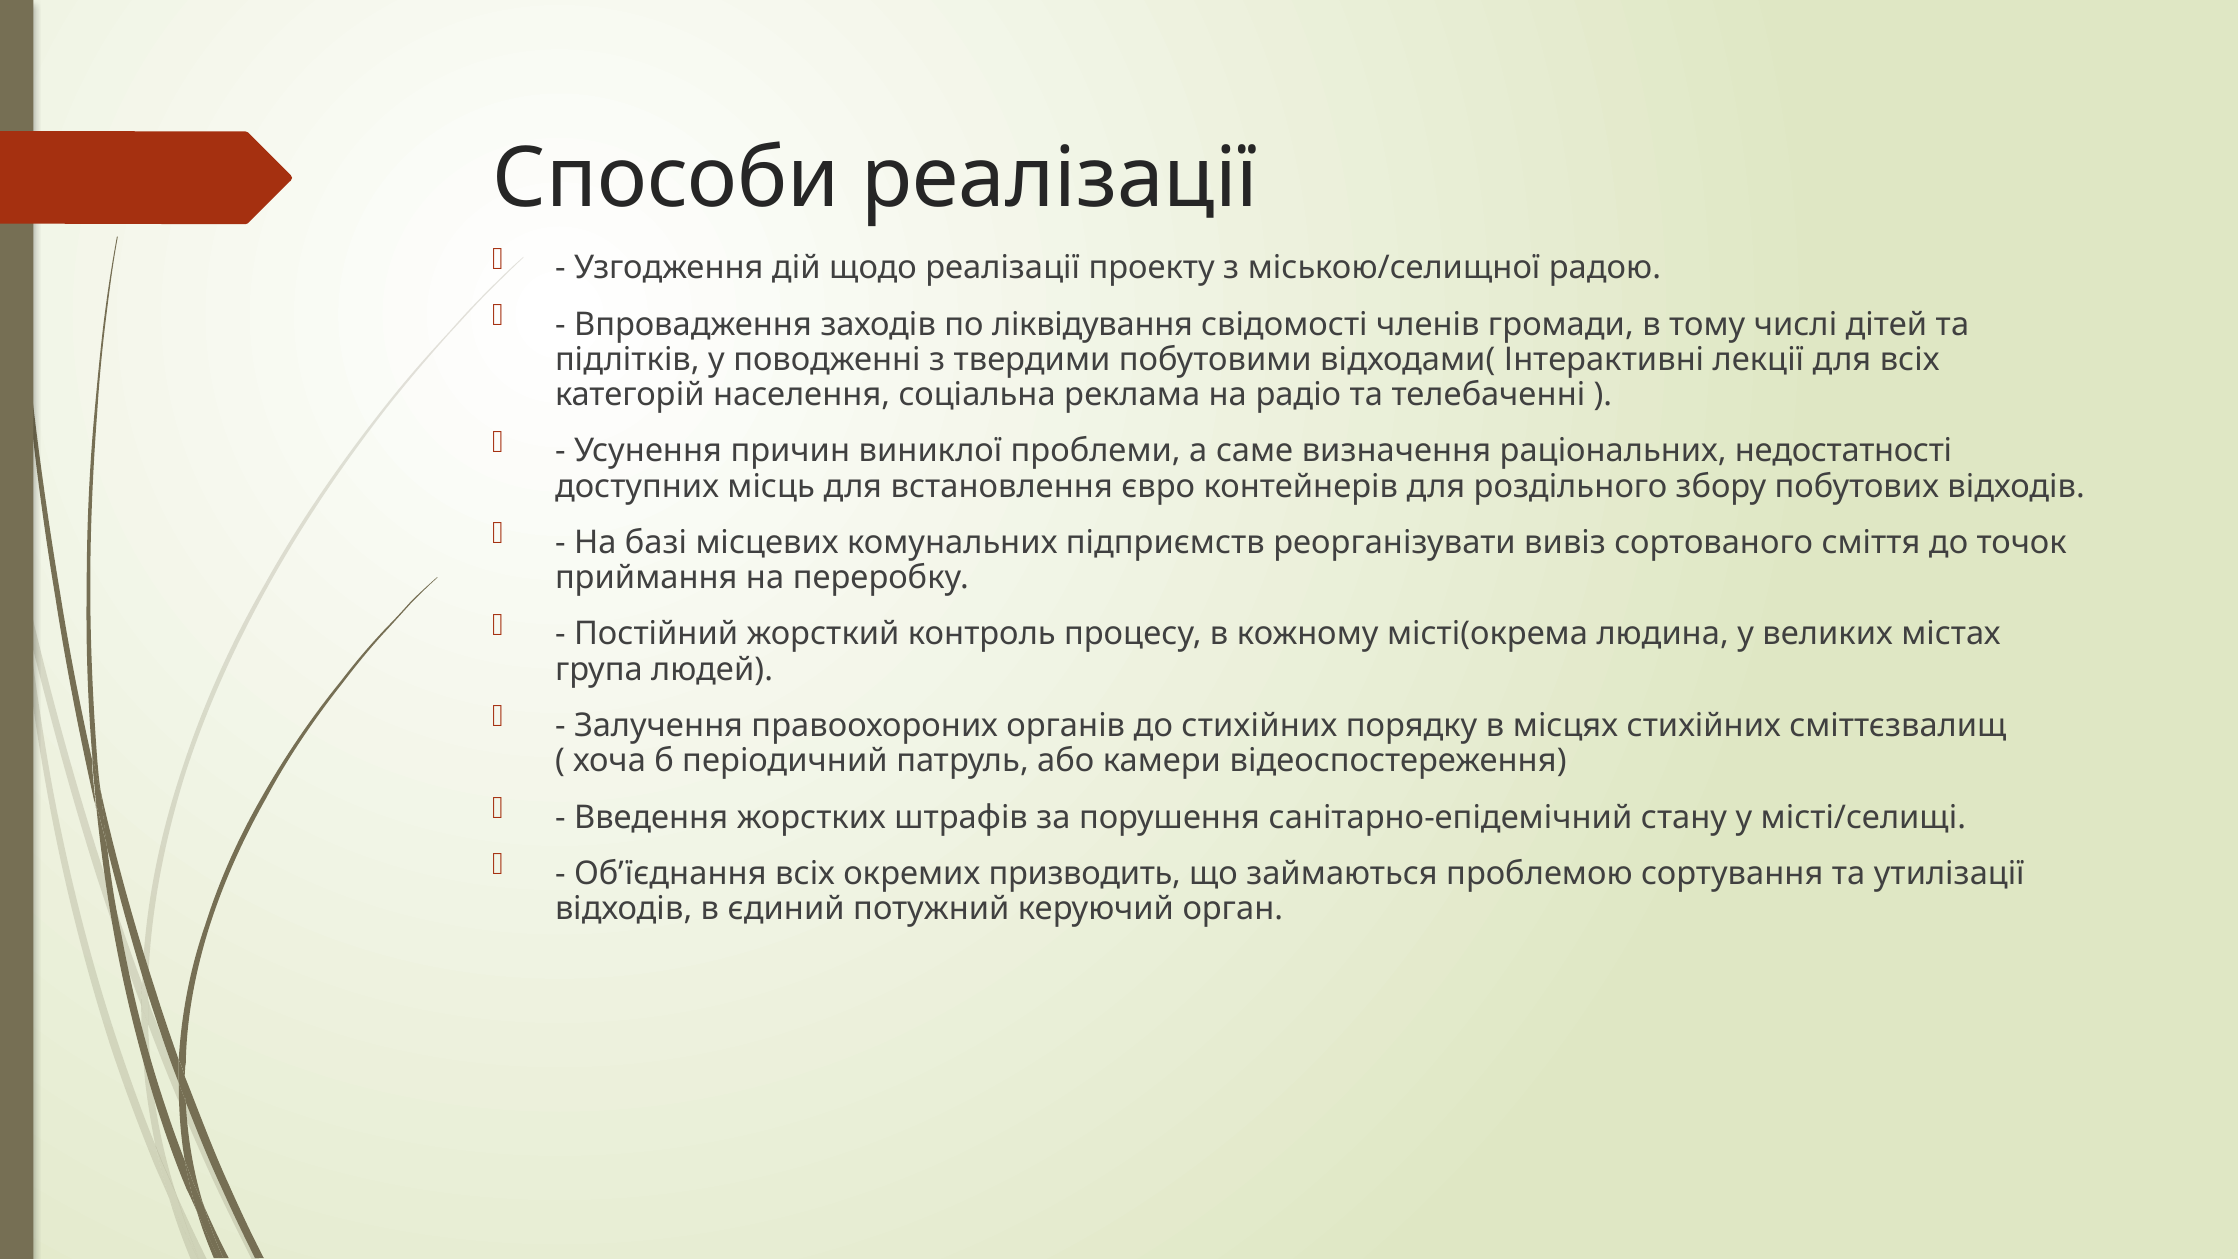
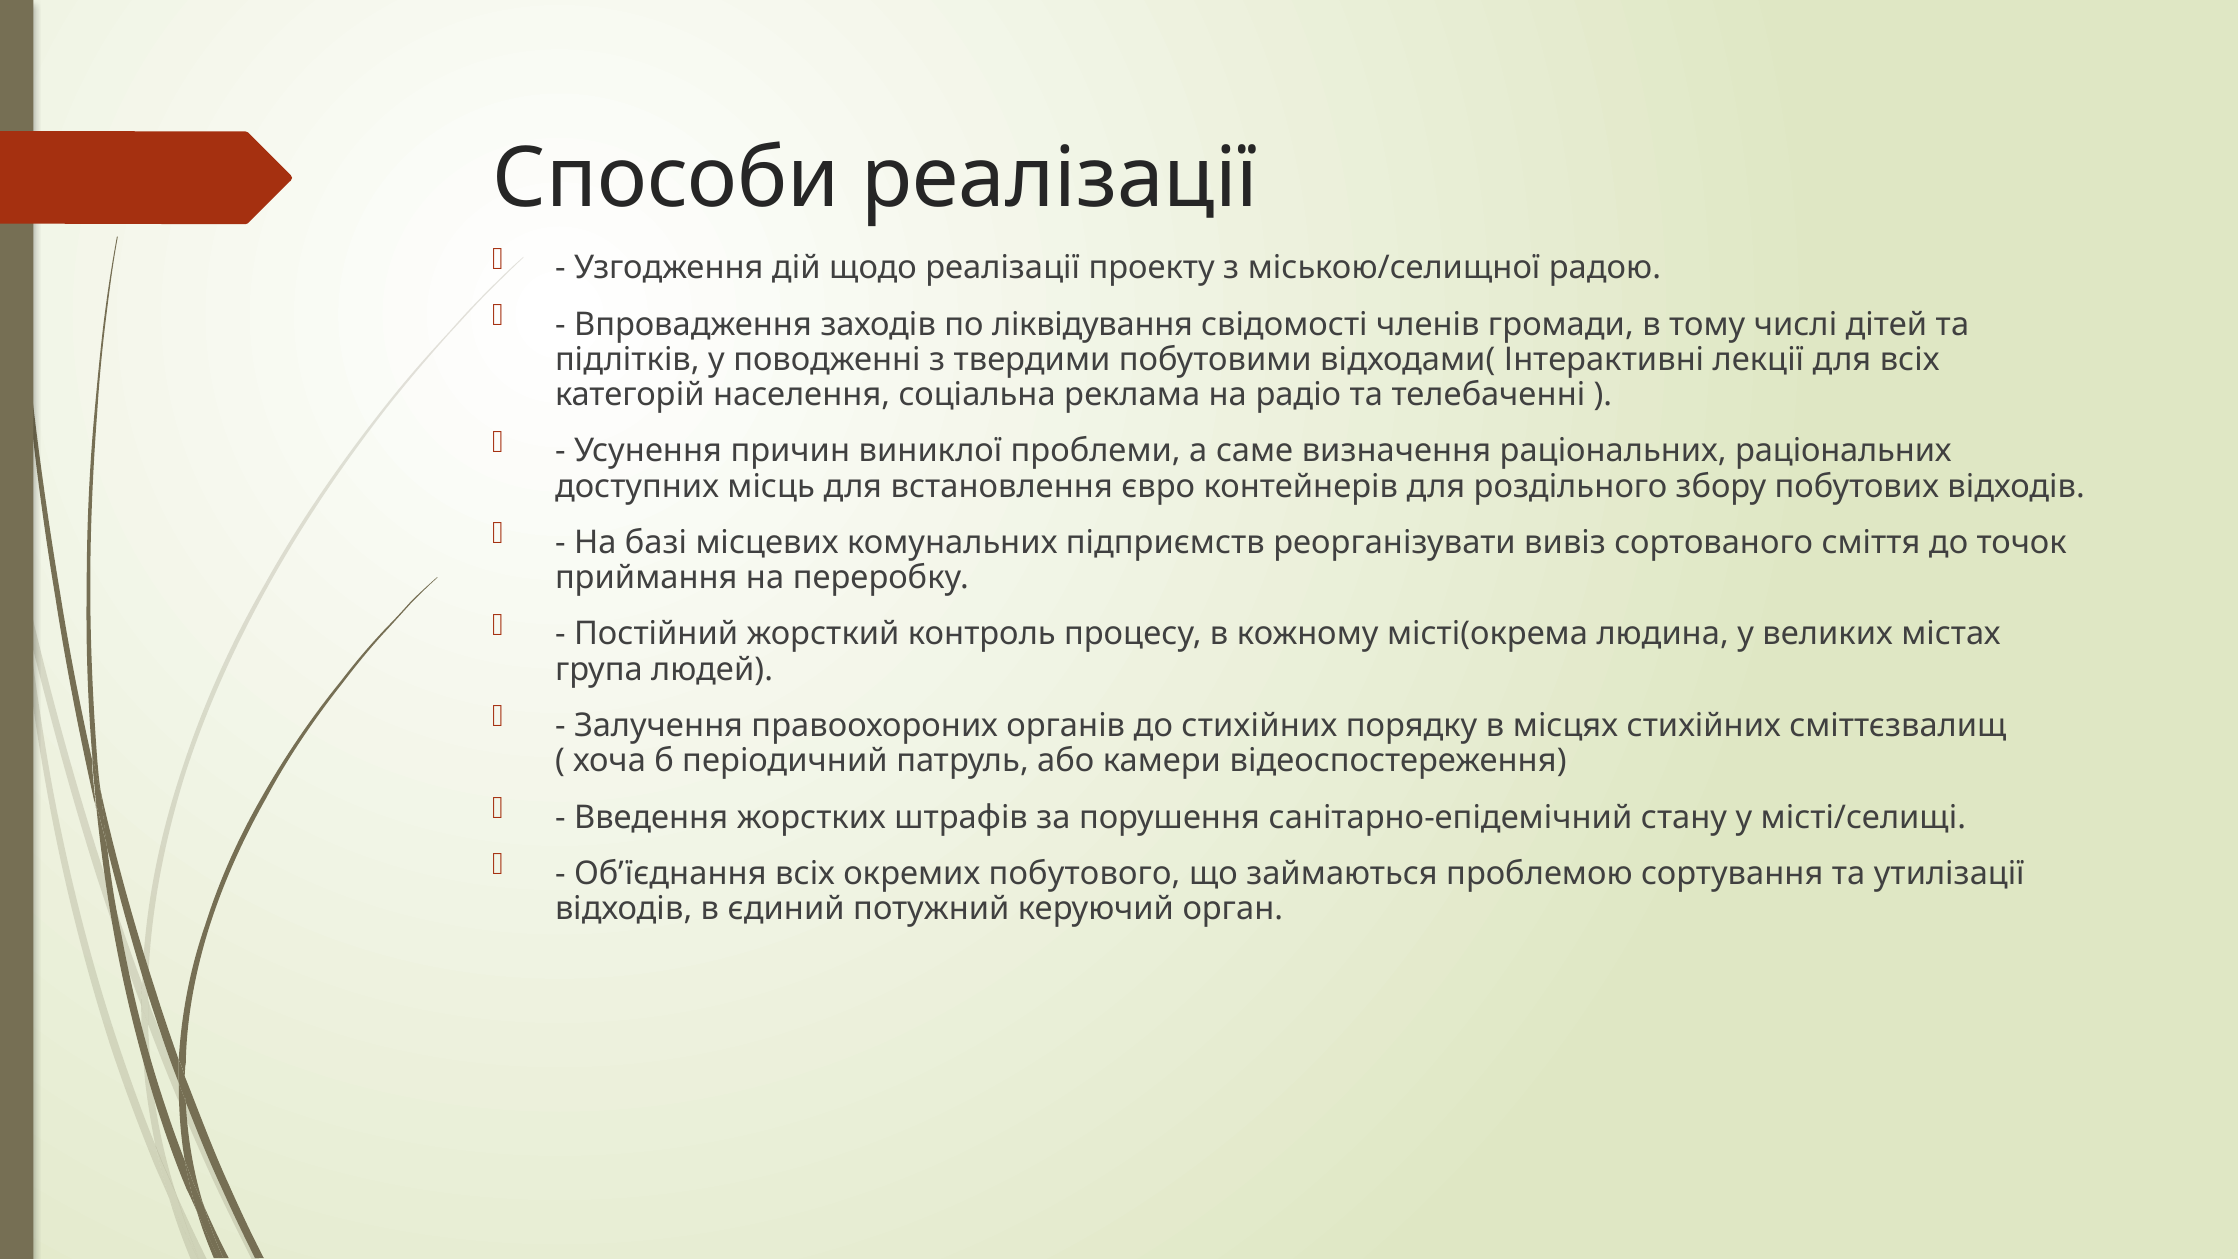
раціональних недостатності: недостатності -> раціональних (1843, 451)
призводить: призводить -> побутового (1085, 873)
